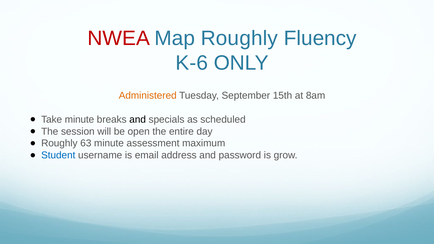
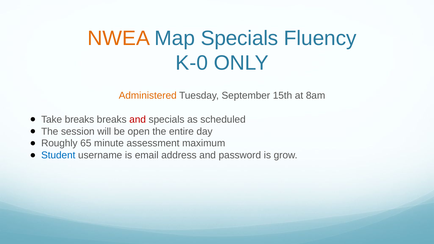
NWEA colour: red -> orange (119, 38)
Map Roughly: Roughly -> Specials (240, 38)
K-6: K-6 -> K-0 (192, 63)
Take minute: minute -> breaks (79, 120)
and colour: black -> red (138, 120)
63: 63 -> 65 (86, 143)
